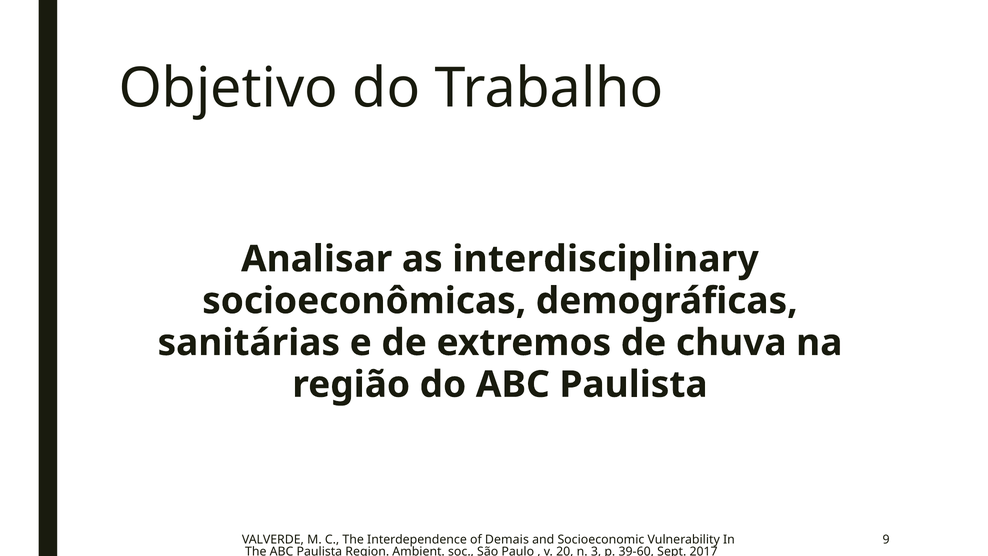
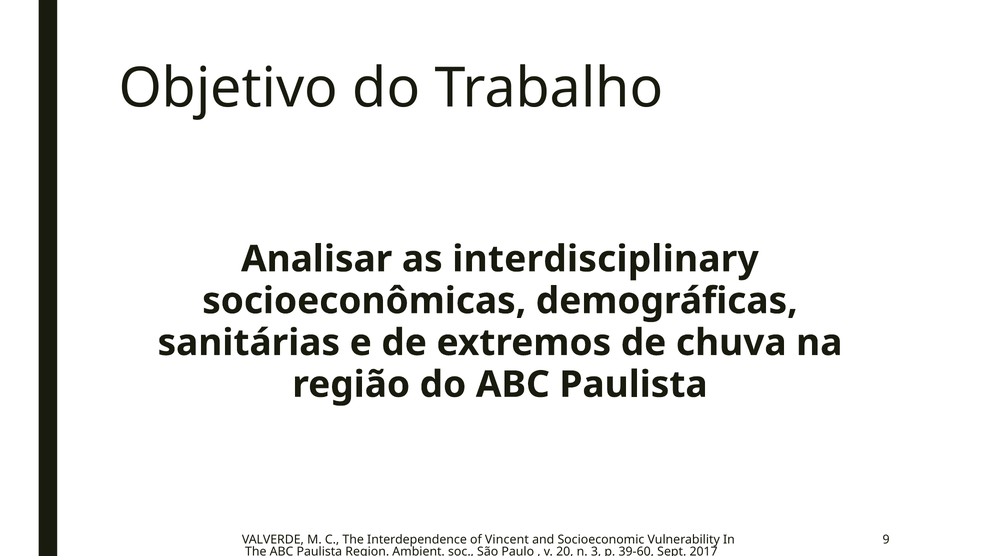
Demais: Demais -> Vincent (507, 539)
